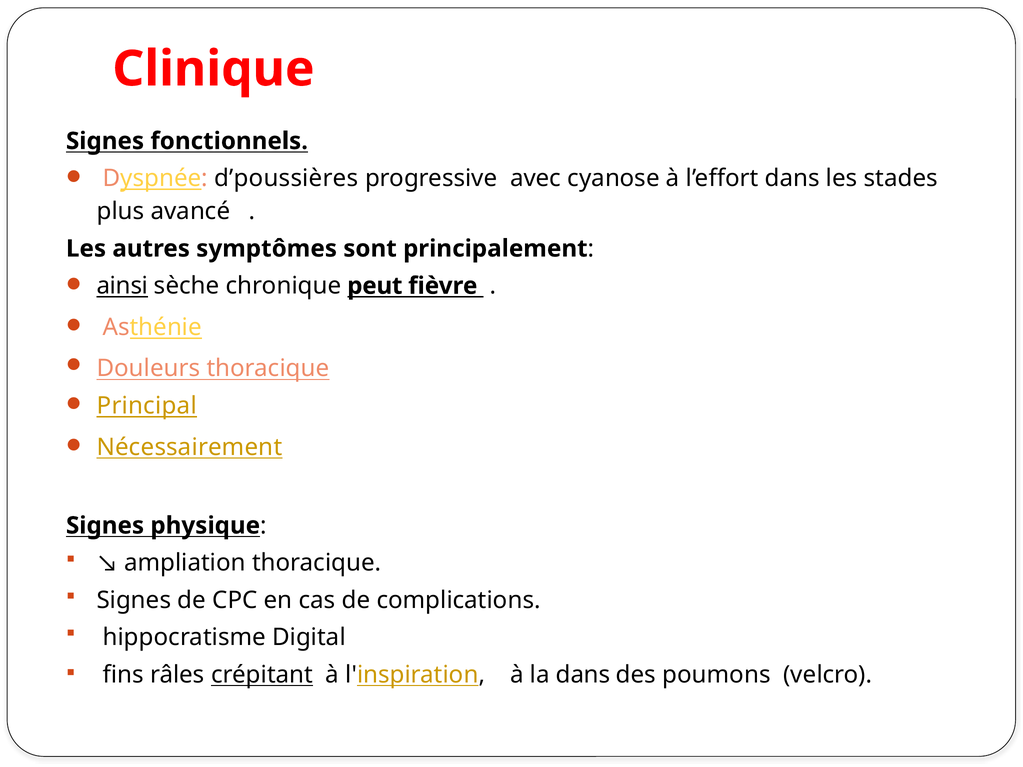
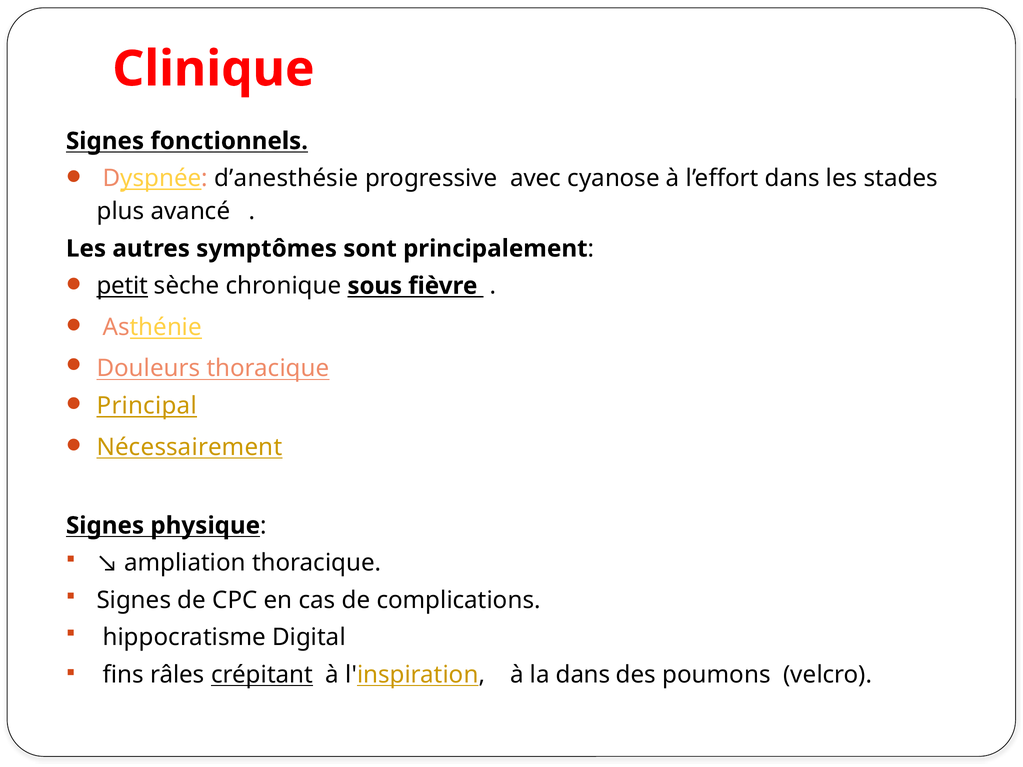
d’poussières: d’poussières -> d’anesthésie (286, 178)
ainsi: ainsi -> petit (122, 286)
peut: peut -> sous (375, 286)
